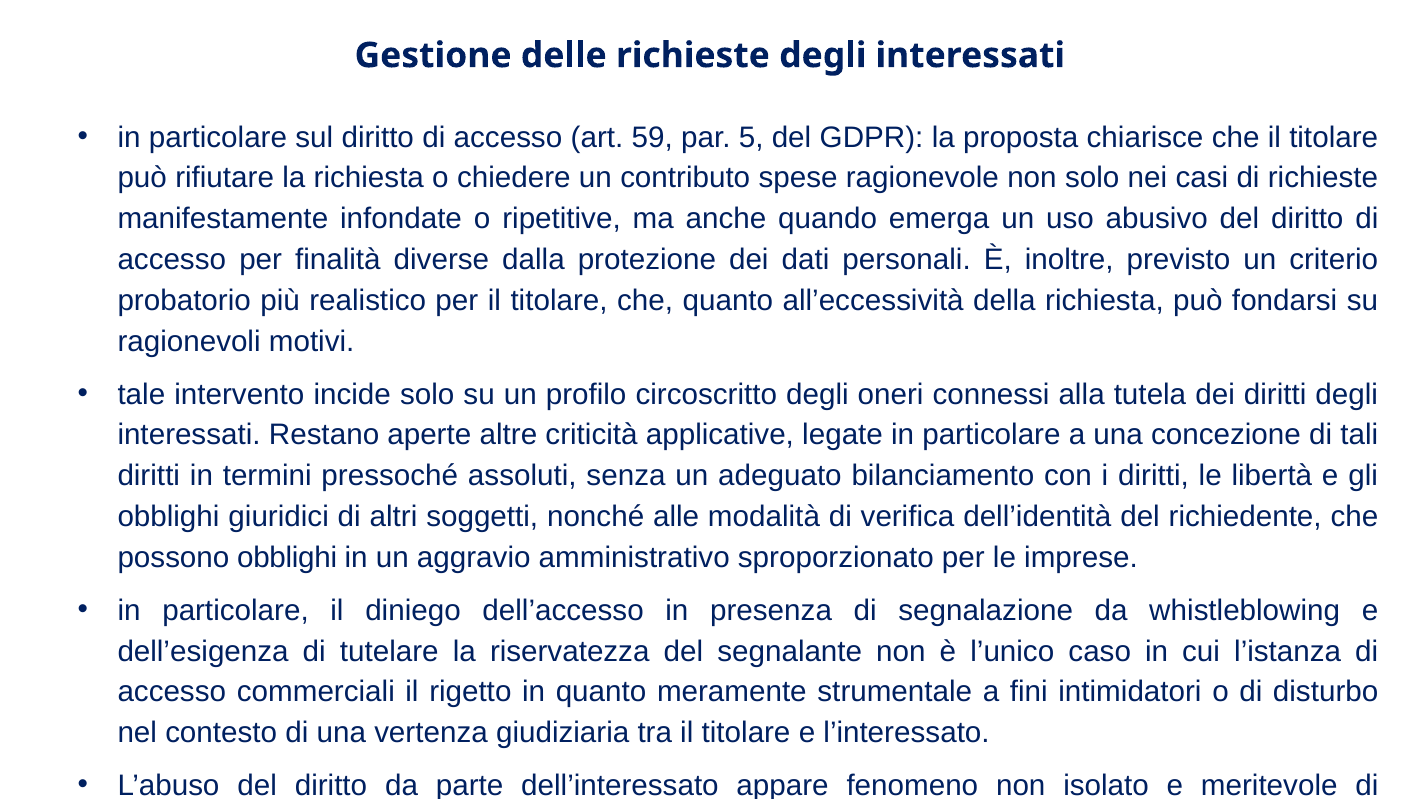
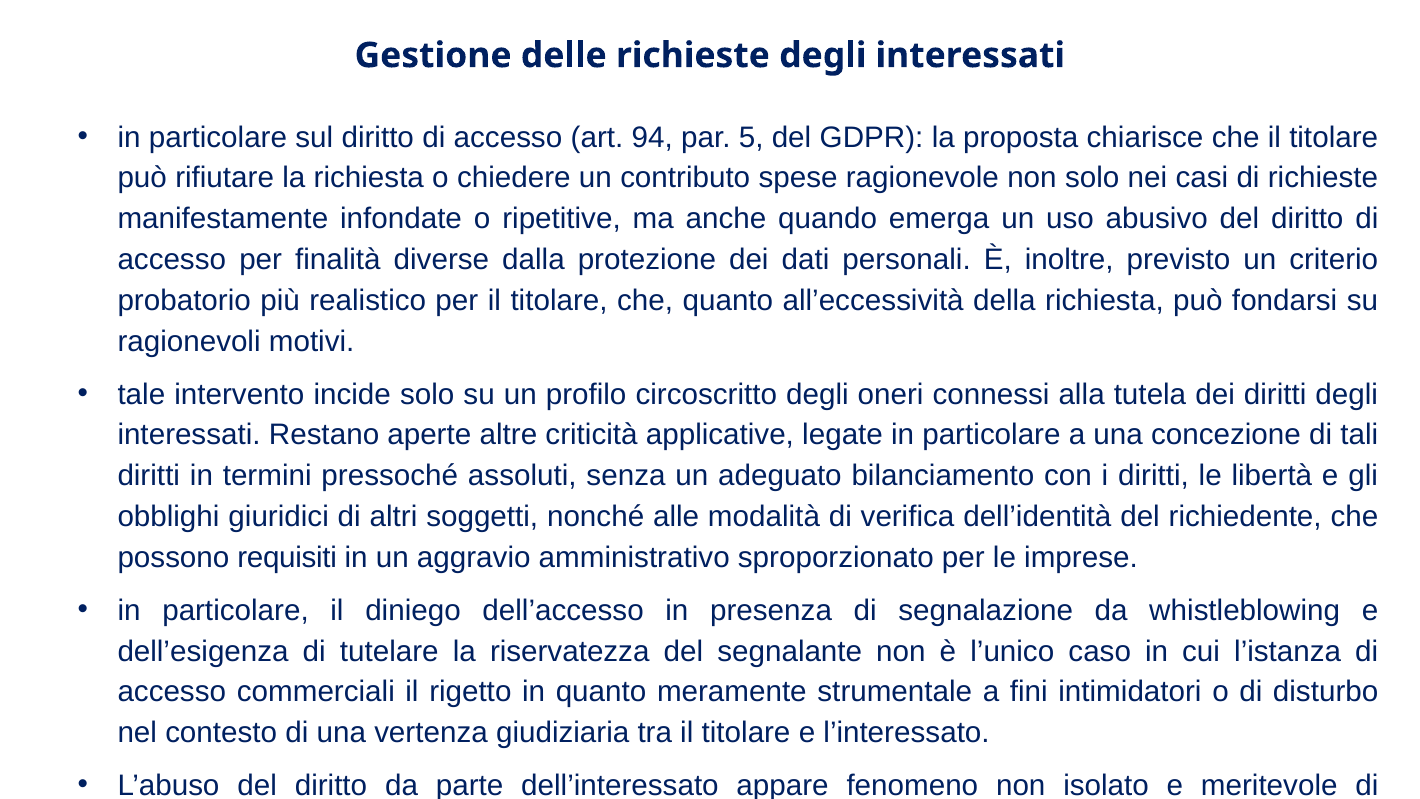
59: 59 -> 94 (652, 137)
possono obblighi: obblighi -> requisiti (287, 558)
